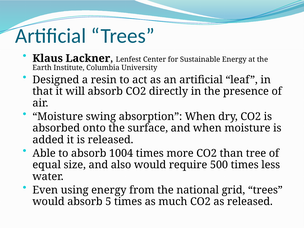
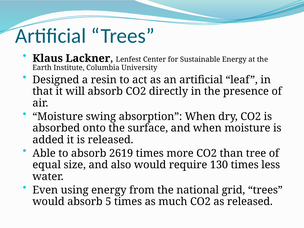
1004: 1004 -> 2619 (121, 153)
500: 500 -> 130 (219, 165)
